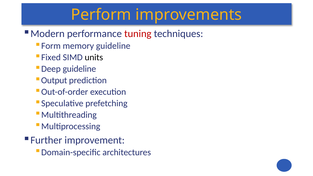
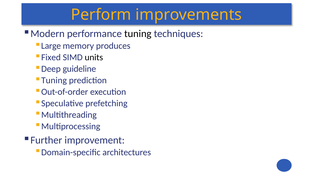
tuning colour: red -> black (138, 34)
Form: Form -> Large (51, 46)
memory guideline: guideline -> produces (113, 46)
Output: Output -> Tuning (54, 80)
